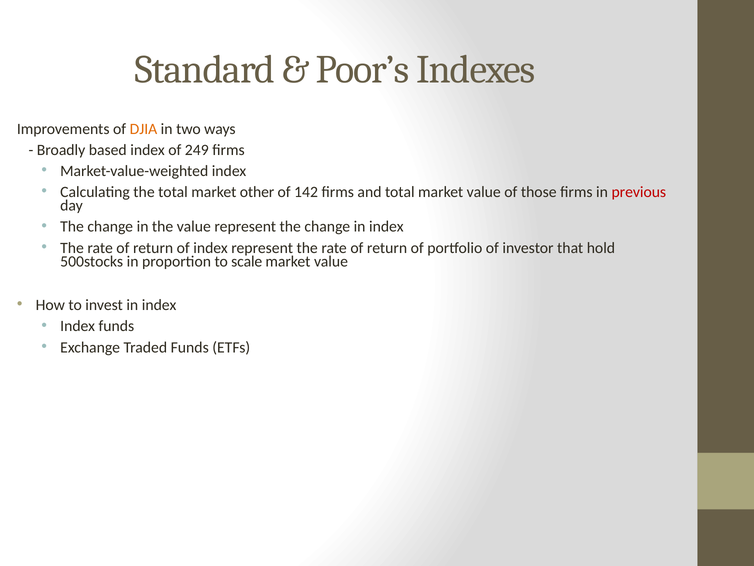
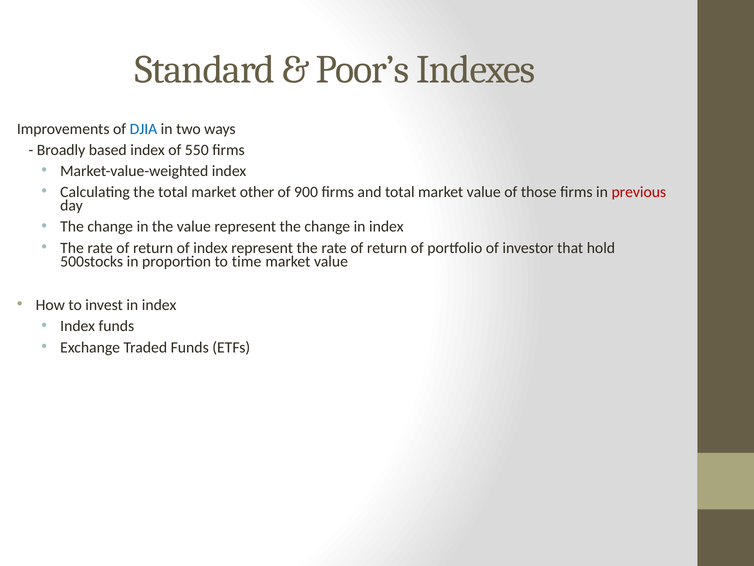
DJIA colour: orange -> blue (144, 129)
249: 249 -> 550 (197, 150)
142: 142 -> 900 (306, 192)
scale: scale -> time (247, 261)
